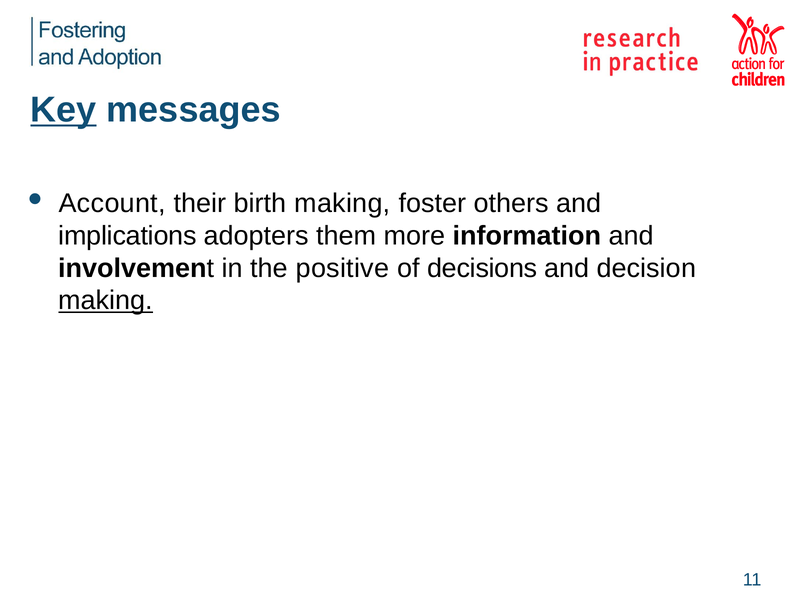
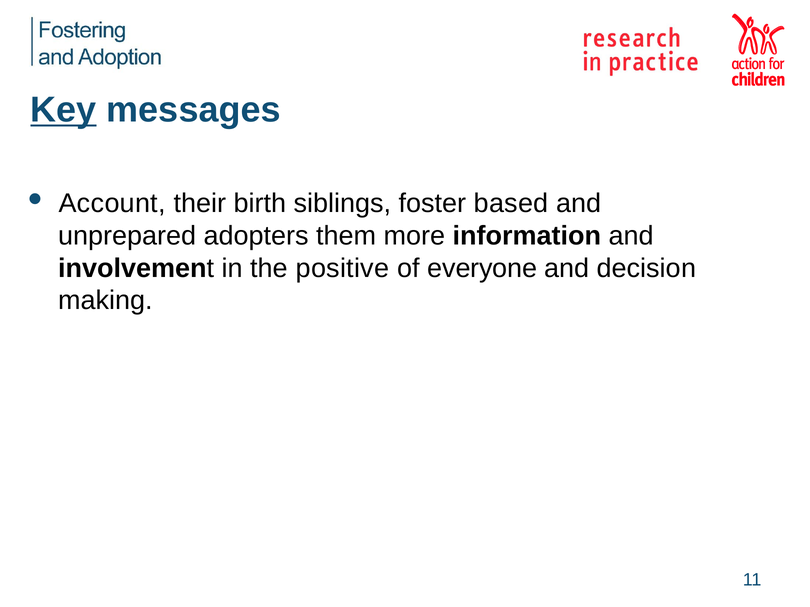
birth making: making -> siblings (342, 204)
others: others -> based (511, 204)
implications: implications -> unprepared (127, 236)
decisions: decisions -> everyone (482, 268)
making underline: present -> none (106, 301)
